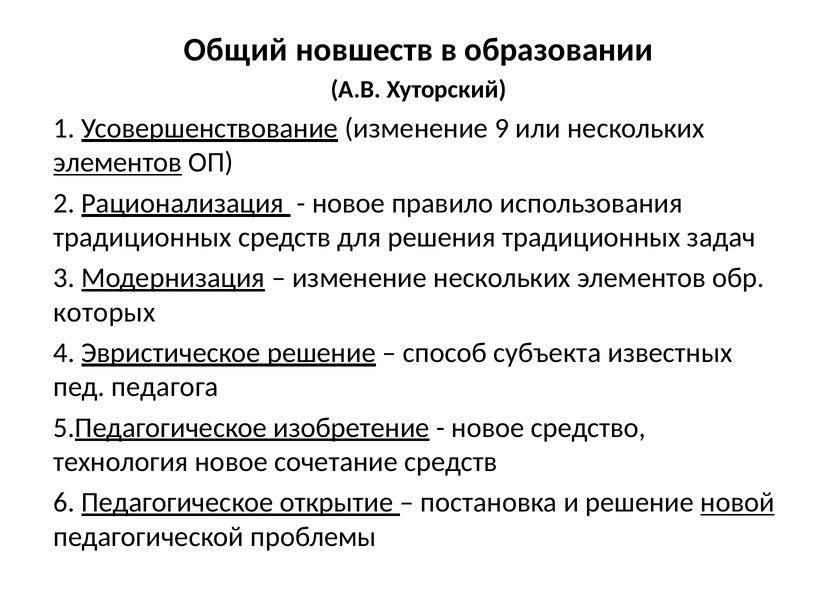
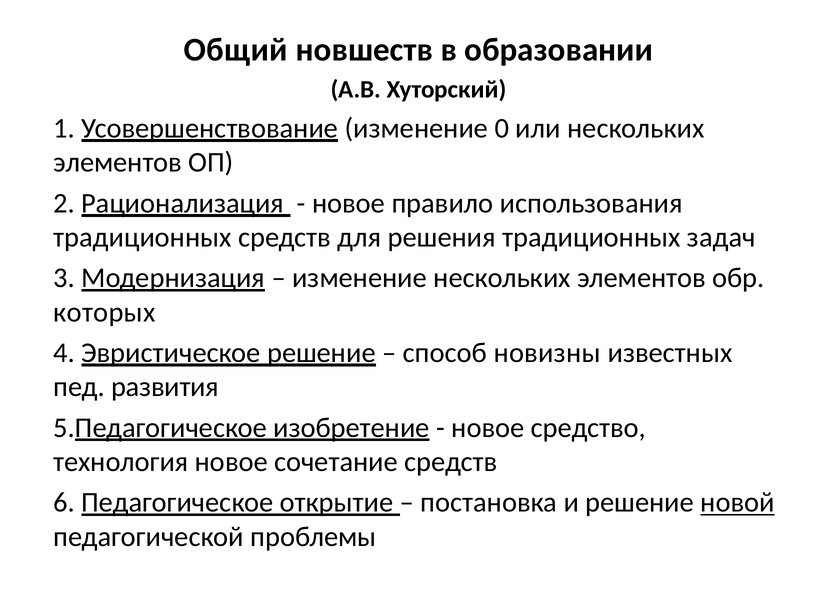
9: 9 -> 0 (502, 128)
элементов underline: present -> none (118, 162)
субъекта: субъекта -> новизны (547, 353)
педагога: педагога -> развития (165, 387)
